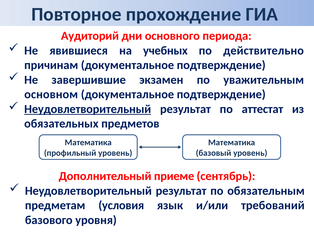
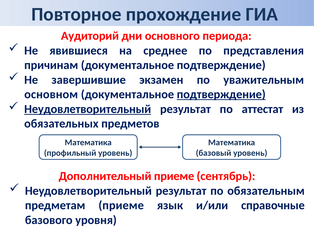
учебных: учебных -> среднее (165, 51)
действительно: действительно -> представления (264, 51)
подтверждение underline: none -> present (221, 95)
предметам условия: условия -> приеме (121, 206)
требований: требований -> справочные (273, 206)
